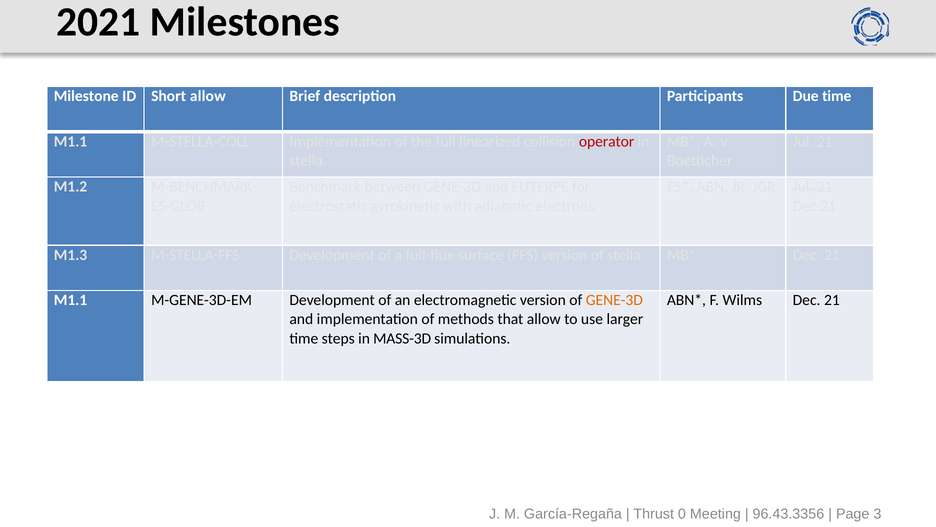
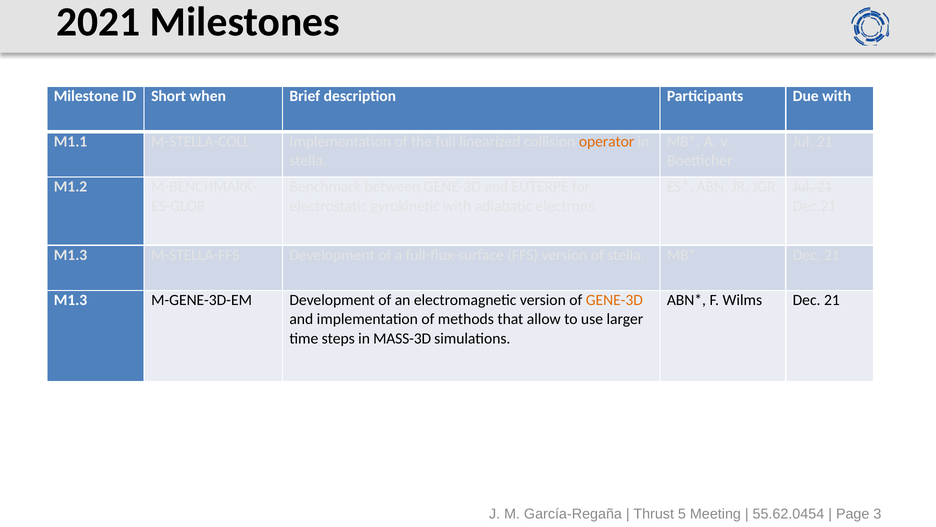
Short allow: allow -> when (208, 96)
Due time: time -> with (837, 96)
operator colour: red -> orange (607, 141)
M1.1: M1.1 -> M1.3 (71, 300)
0: 0 -> 5 (682, 514)
96.43.3356: 96.43.3356 -> 55.62.0454 (788, 514)
